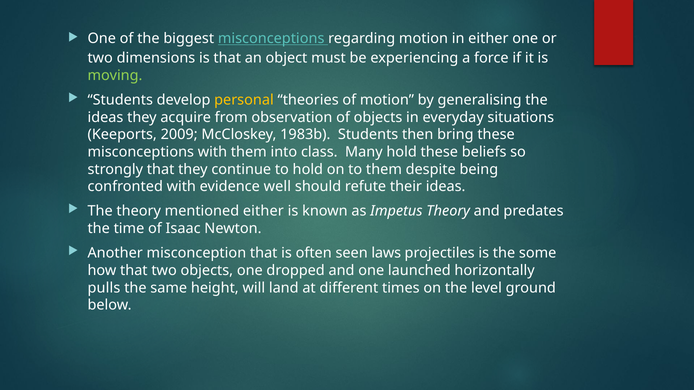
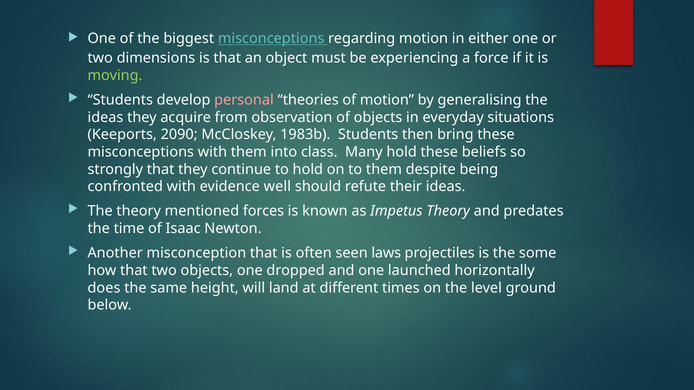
personal colour: yellow -> pink (244, 100)
2009: 2009 -> 2090 (179, 135)
mentioned either: either -> forces (263, 211)
pulls: pulls -> does (104, 288)
